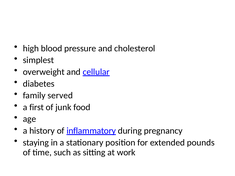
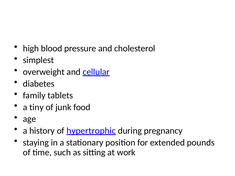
served: served -> tablets (60, 96)
first: first -> tiny (36, 107)
inflammatory: inflammatory -> hypertrophic (91, 131)
